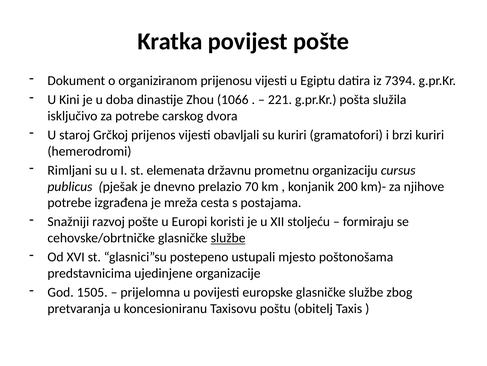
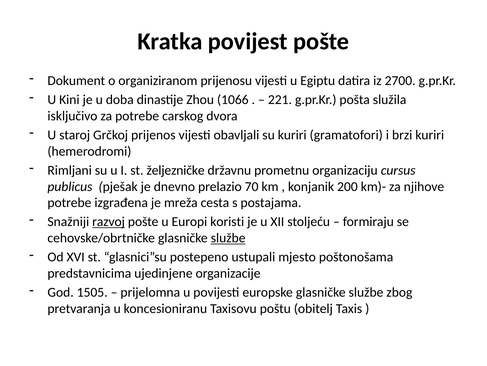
7394: 7394 -> 2700 (400, 81)
elemenata: elemenata -> željezničke (176, 170)
razvoj underline: none -> present (109, 221)
